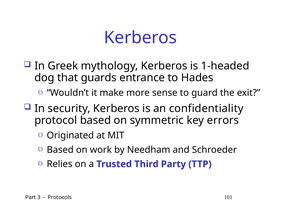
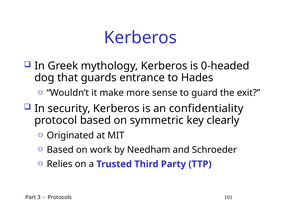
1-headed: 1-headed -> 0-headed (225, 66)
errors: errors -> clearly (223, 120)
